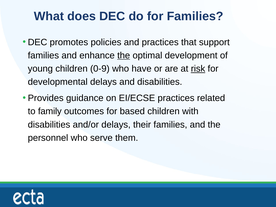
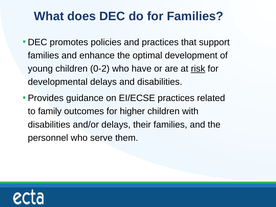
the underline: present -> none (124, 55)
0-9: 0-9 -> 0-2 (100, 69)
based: based -> higher (132, 111)
